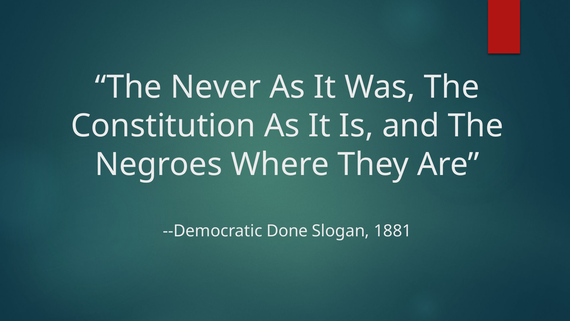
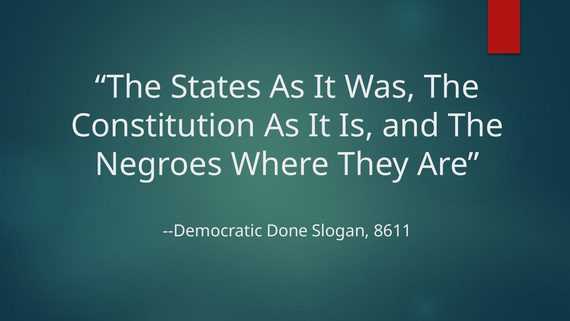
Never: Never -> States (216, 87)
1881: 1881 -> 8611 (393, 231)
